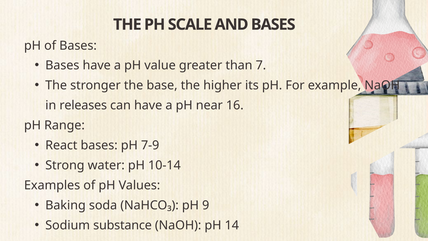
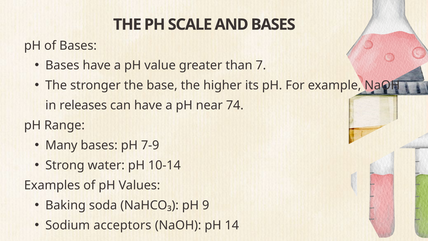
16: 16 -> 74 (235, 105)
React: React -> Many (61, 145)
substance: substance -> acceptors (122, 225)
